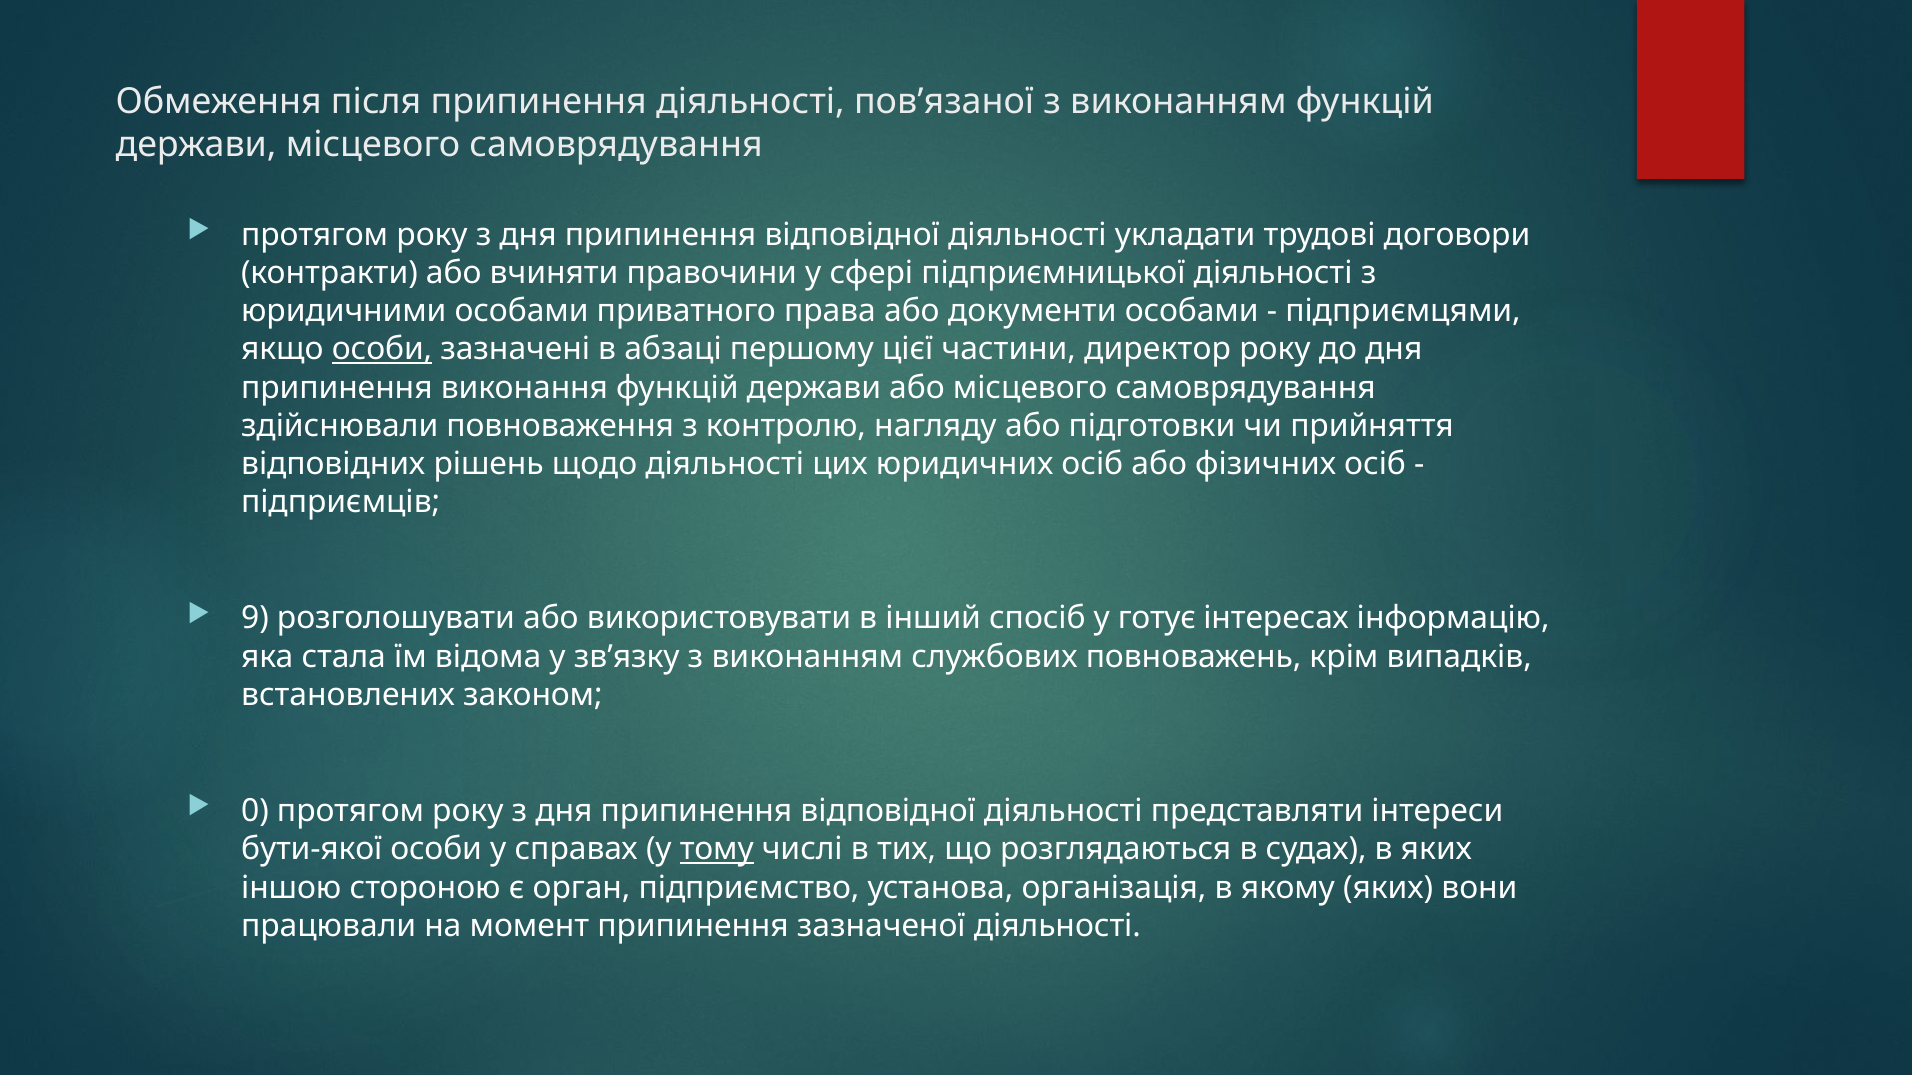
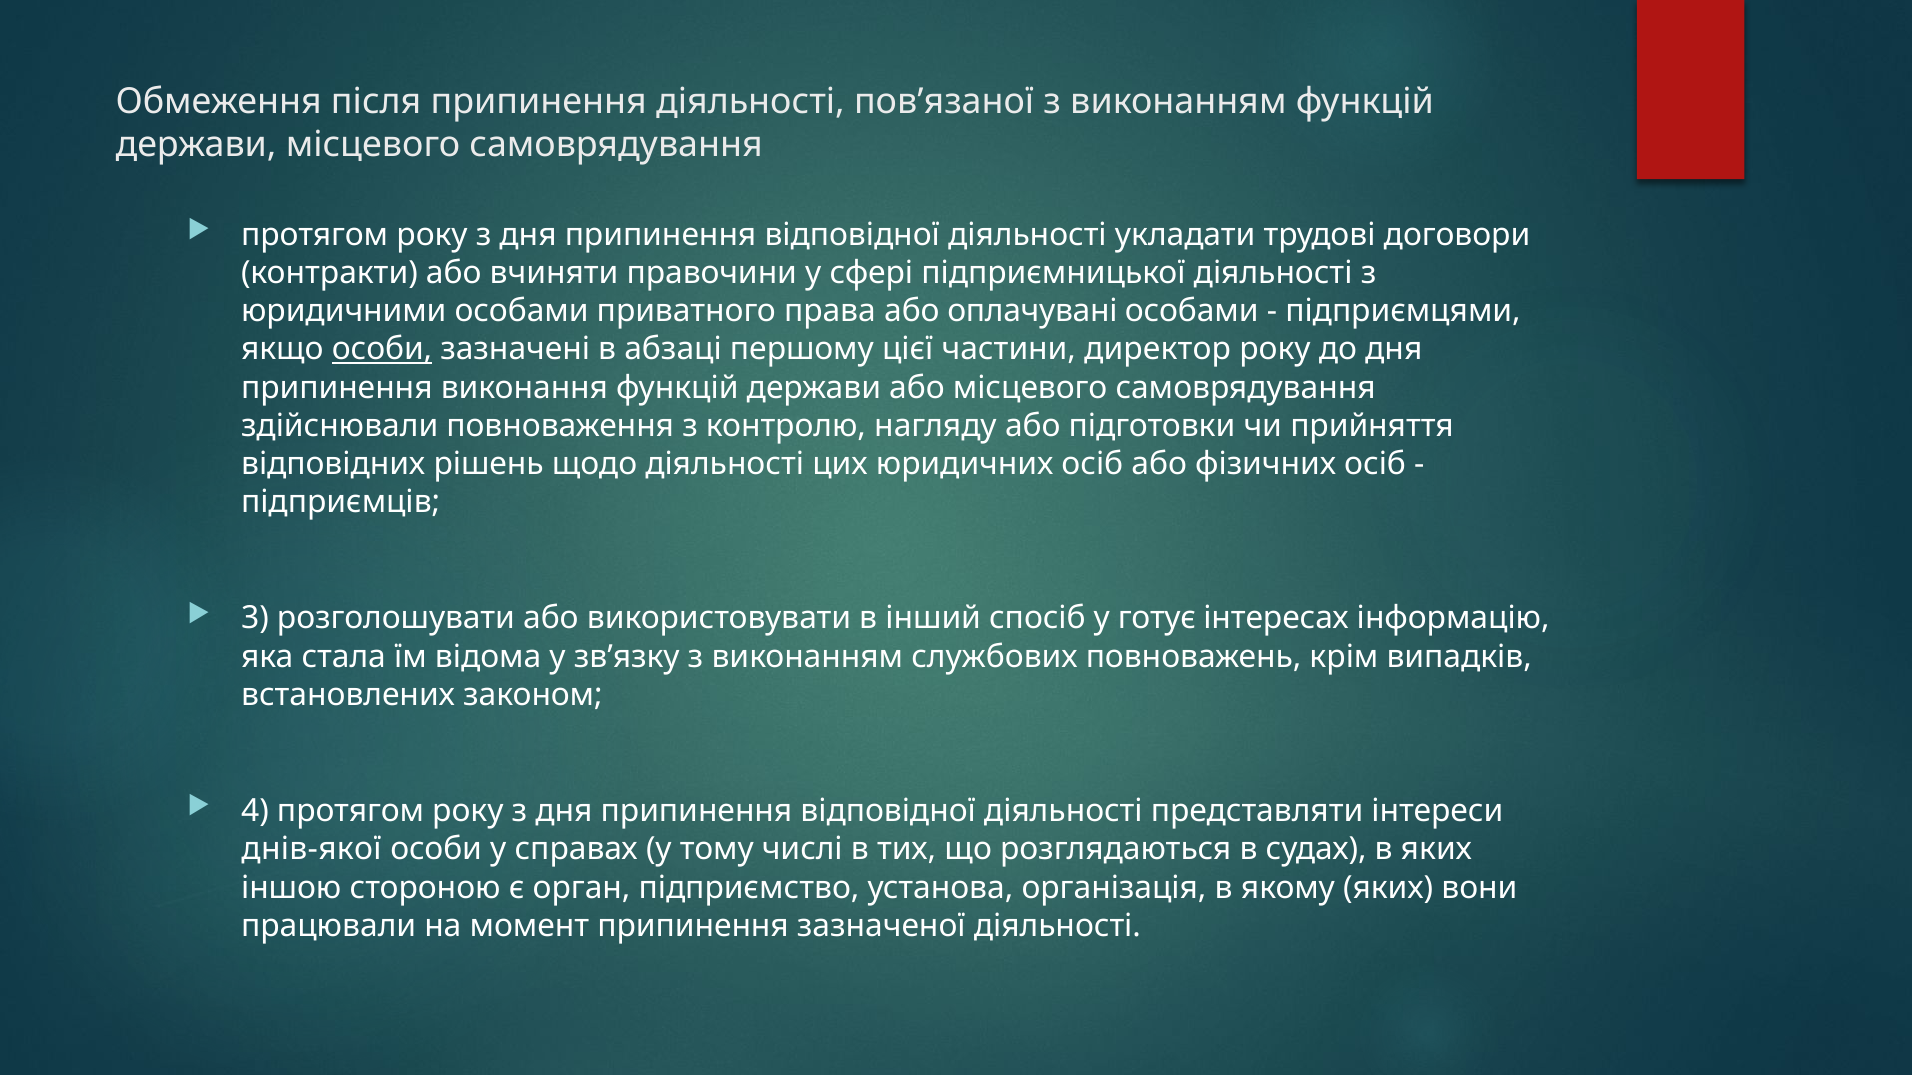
документи: документи -> оплачувані (1032, 311)
9: 9 -> 3 (255, 619)
0: 0 -> 4 (255, 811)
бути-якої: бути-якої -> днів-якої (312, 850)
тому underline: present -> none (717, 850)
